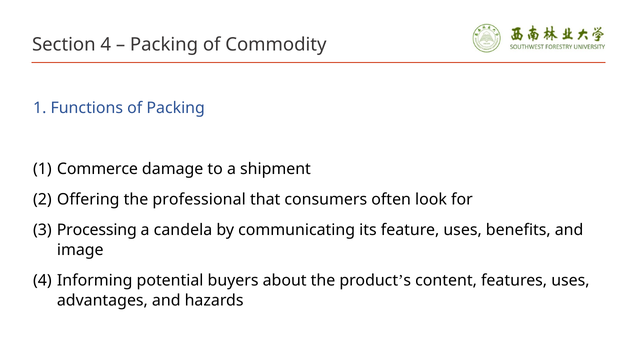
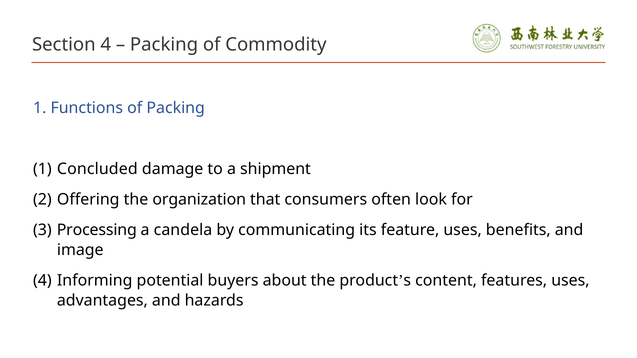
Commerce: Commerce -> Concluded (97, 169)
professional: professional -> organization (199, 200)
